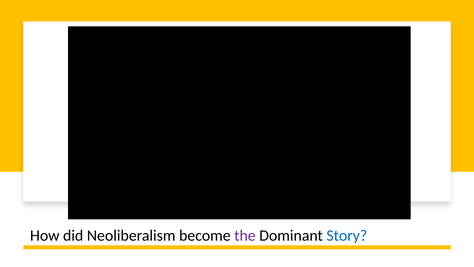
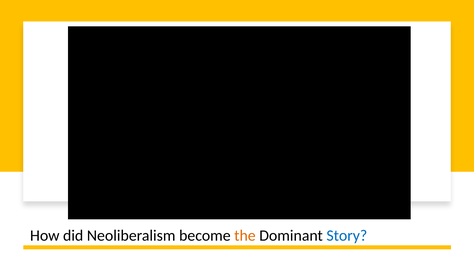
the colour: purple -> orange (245, 235)
